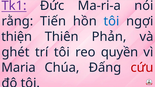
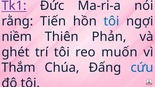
thiện: thiện -> niềm (17, 37)
quyền: quyền -> muốn (119, 52)
Maria: Maria -> Thắm (18, 68)
cứu colour: red -> blue (142, 68)
